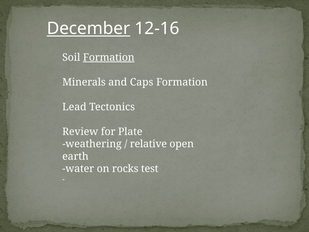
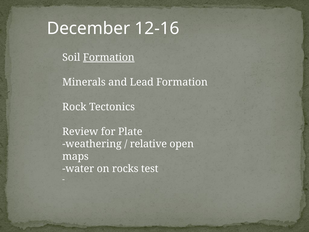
December underline: present -> none (89, 28)
Caps: Caps -> Lead (142, 82)
Lead: Lead -> Rock (74, 107)
earth: earth -> maps (75, 156)
